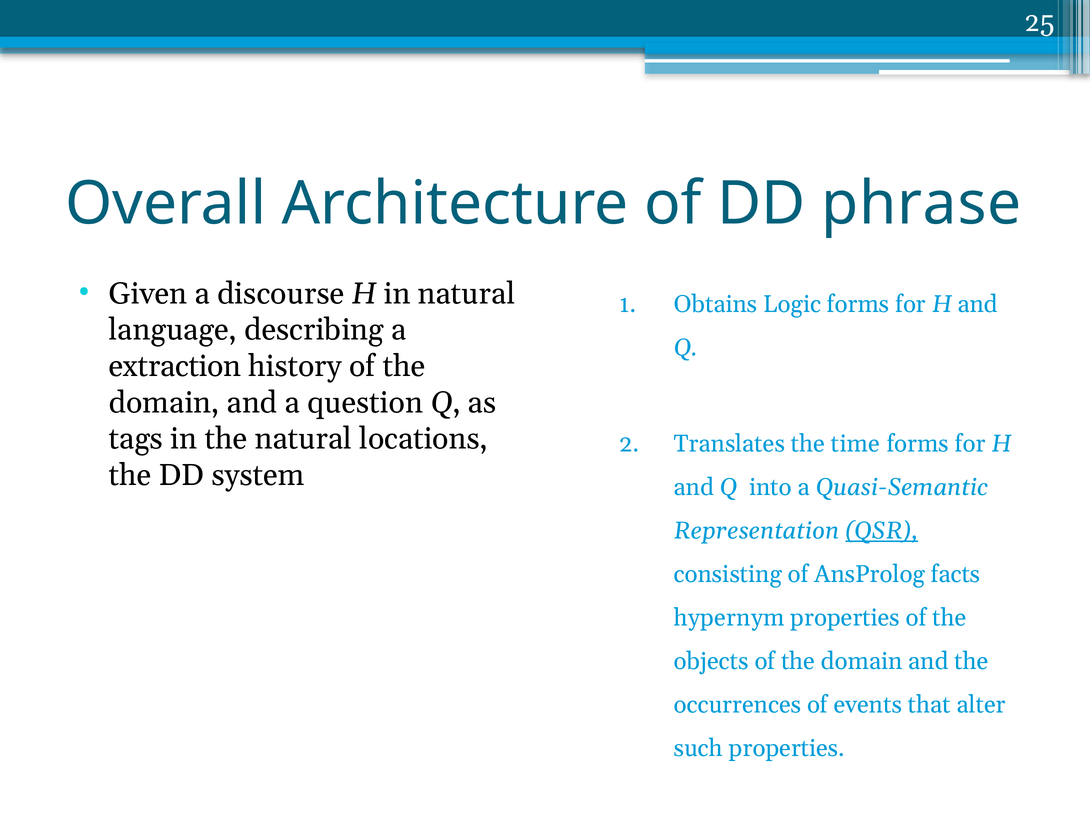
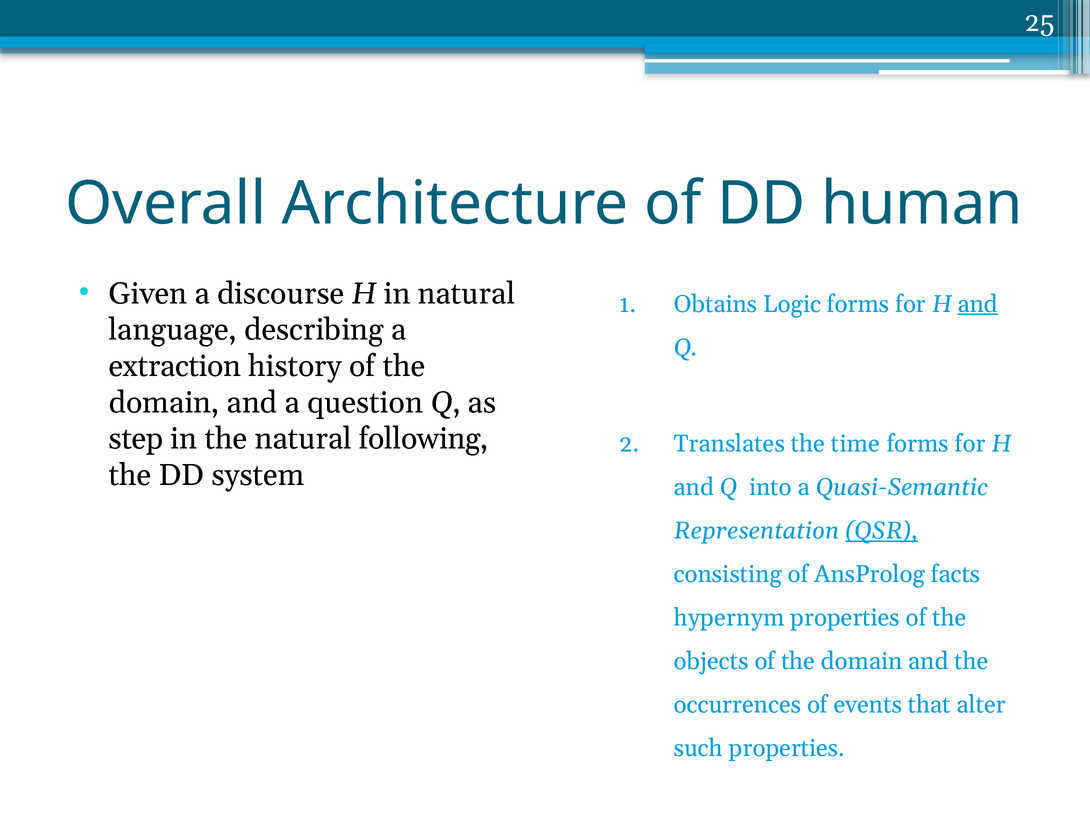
phrase: phrase -> human (922, 204)
and underline: none -> present (978, 304)
tags: tags -> step (136, 439)
locations: locations -> following (424, 439)
